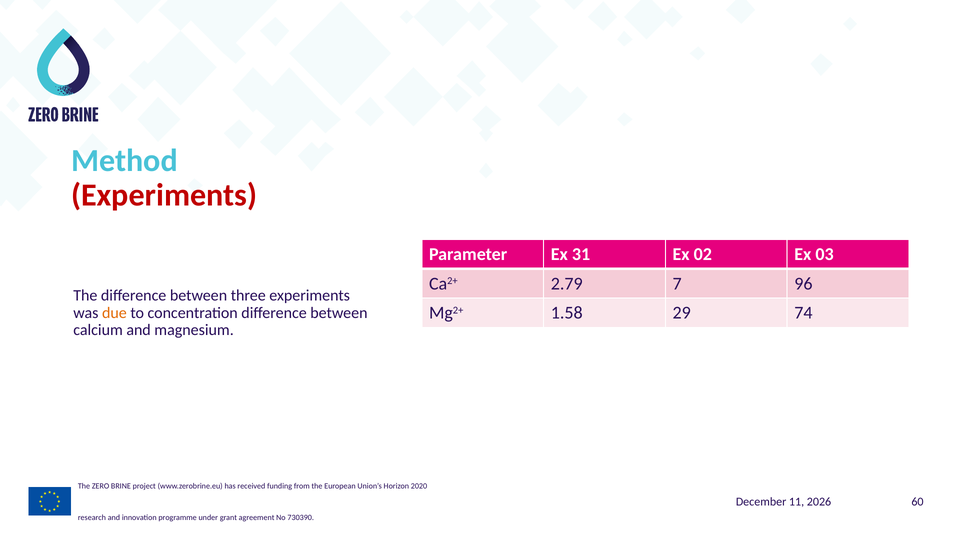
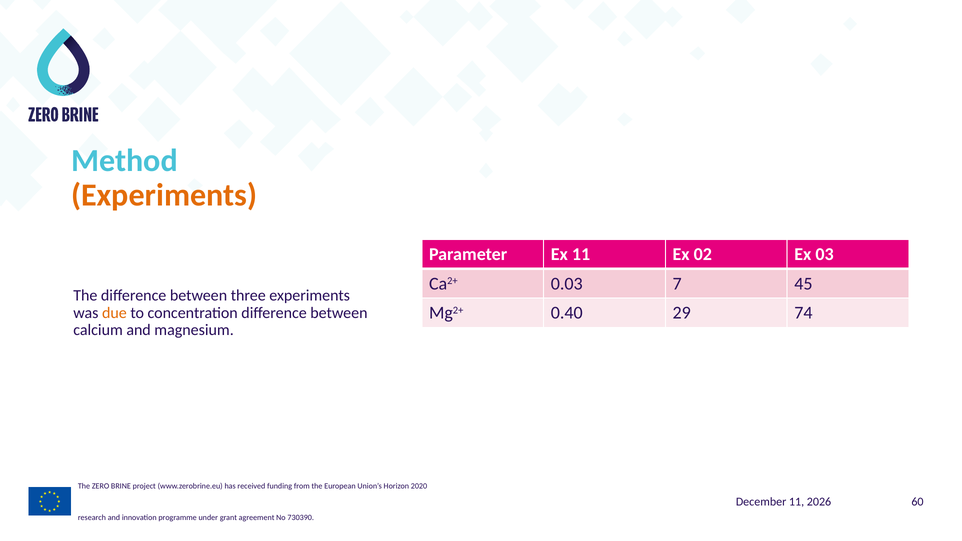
Experiments colour: red -> orange (164, 195)
Ex 31: 31 -> 11 (581, 255)
2.79: 2.79 -> 0.03 (567, 284)
96: 96 -> 45 (803, 284)
1.58: 1.58 -> 0.40 (567, 313)
